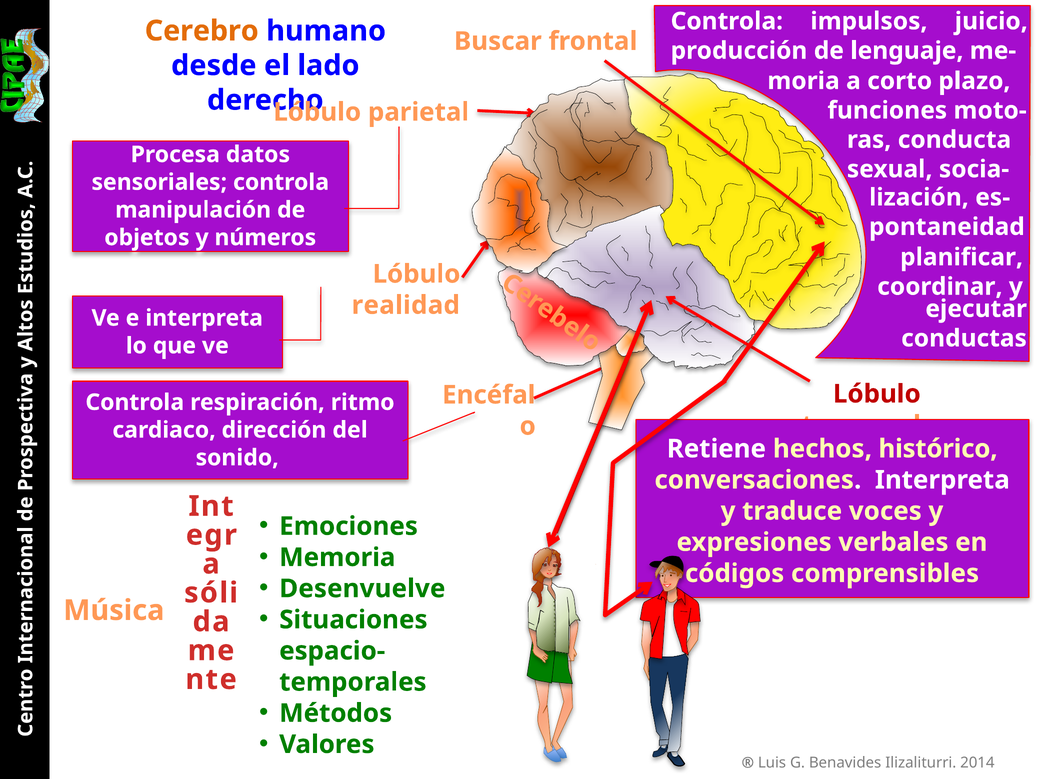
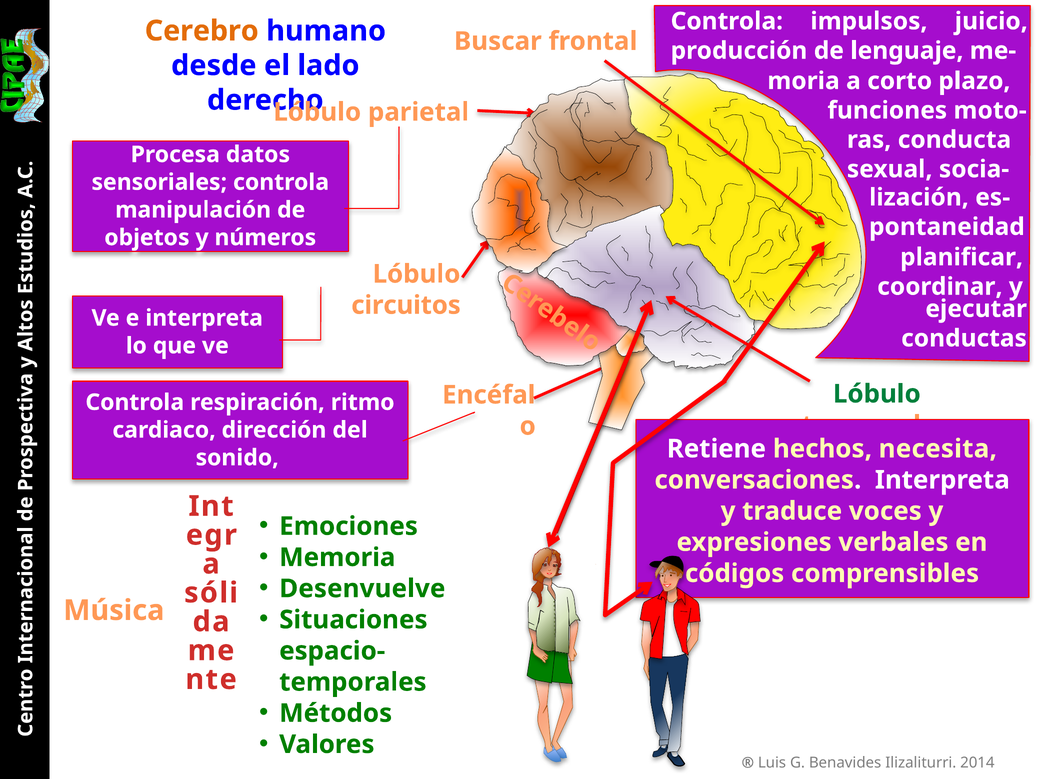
realidad: realidad -> circuitos (406, 305)
Lóbulo colour: red -> green (877, 394)
histórico: histórico -> necesita (938, 449)
